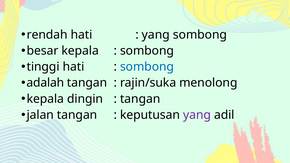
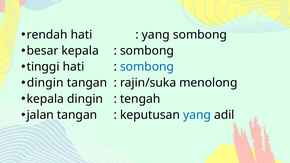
adalah: adalah -> dingin (45, 83)
tangan: tangan -> tengah (140, 99)
yang colour: purple -> blue (197, 115)
